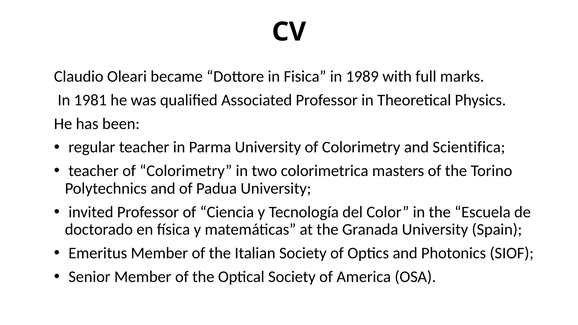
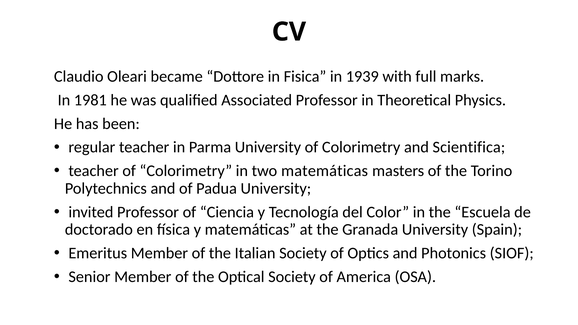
1989: 1989 -> 1939 (362, 76)
two colorimetrica: colorimetrica -> matemáticas (325, 171)
